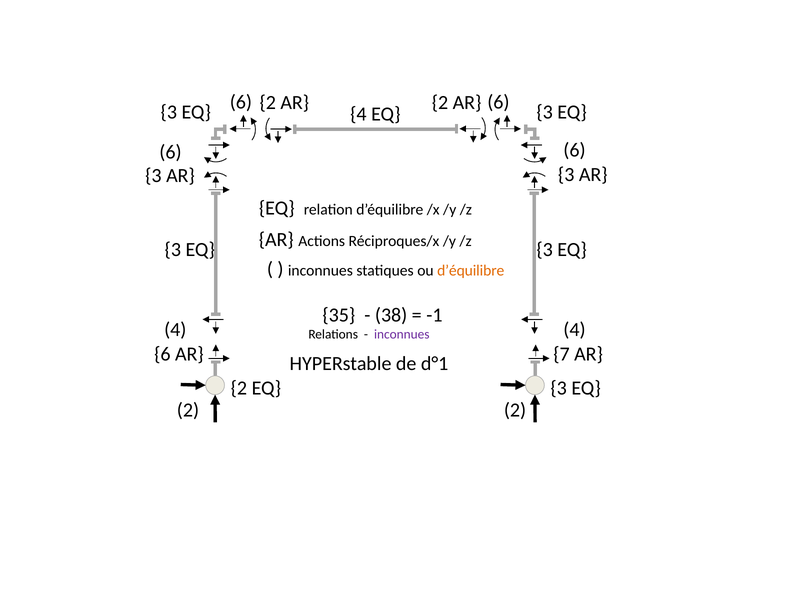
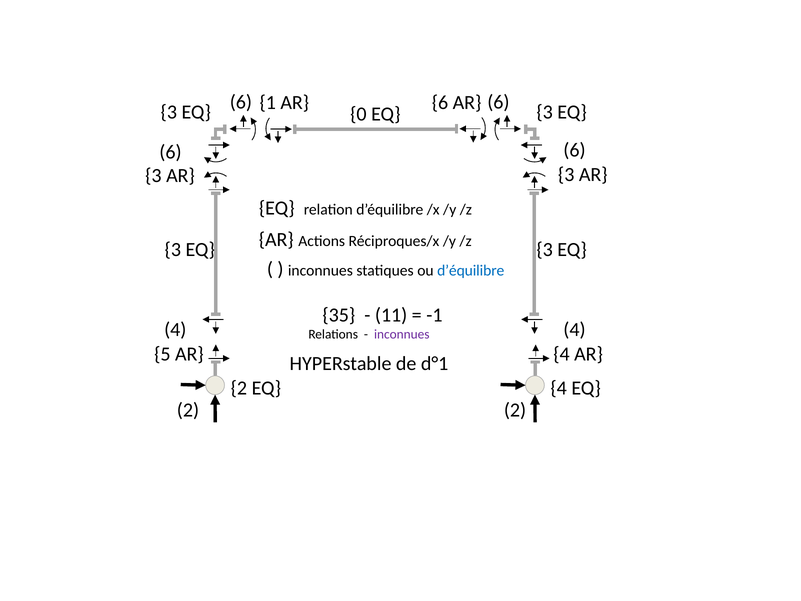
2: 2 -> 1 (268, 103)
2: 2 -> 6 (440, 103)
4: 4 -> 0 (358, 114)
d’équilibre colour: orange -> blue (471, 270)
38: 38 -> 11 (391, 315)
6: 6 -> 5 (162, 354)
7: 7 -> 4 (562, 354)
2 EQ 3: 3 -> 4 (559, 388)
